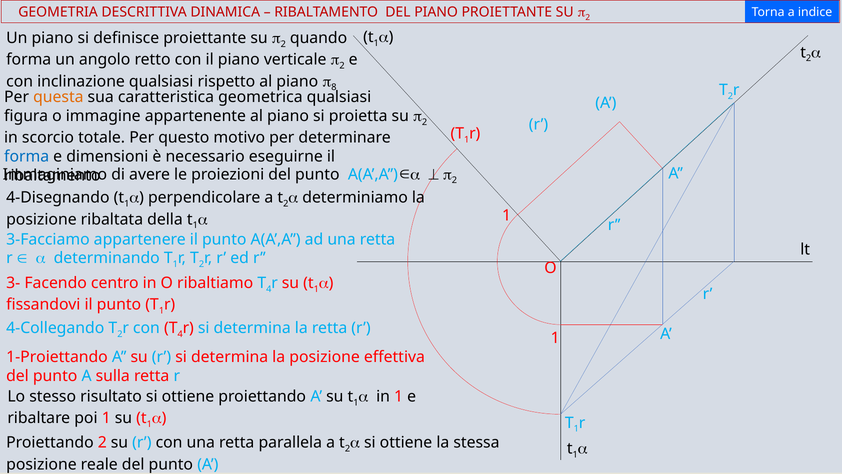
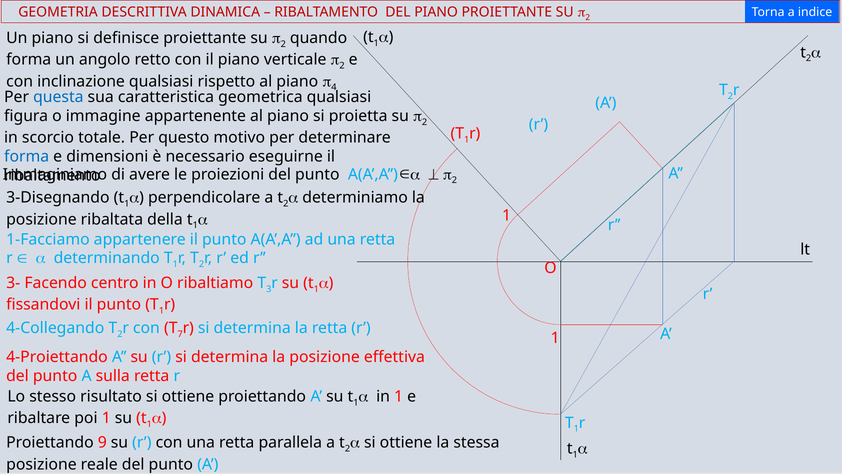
8: 8 -> 4 (334, 87)
questa colour: orange -> blue (58, 97)
4-Disegnando: 4-Disegnando -> 3-Disegnando (58, 198)
3-Facciamo: 3-Facciamo -> 1-Facciamo (48, 239)
4: 4 -> 3 (269, 289)
4: 4 -> 7 (180, 334)
1-Proiettando: 1-Proiettando -> 4-Proiettando (57, 357)
Proiettando 2: 2 -> 9 (102, 442)
